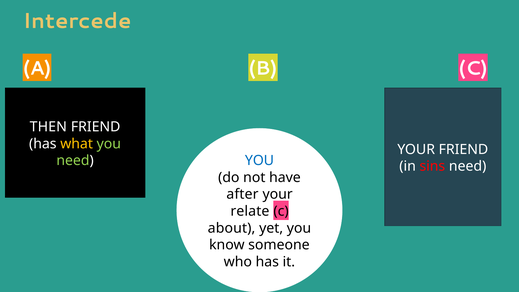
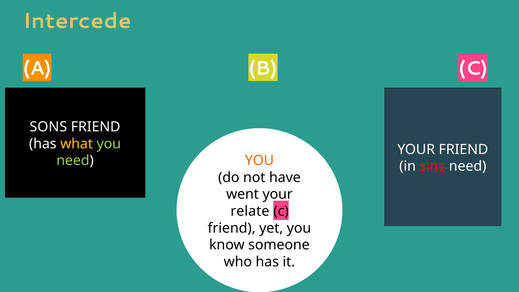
THEN: THEN -> SONS (48, 127)
YOU colour: blue -> orange (259, 161)
after: after -> went (243, 194)
about: about -> friend (232, 228)
